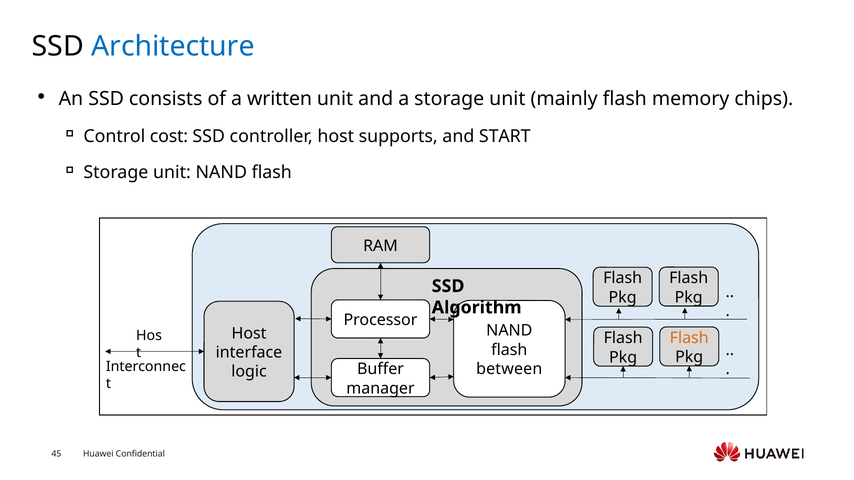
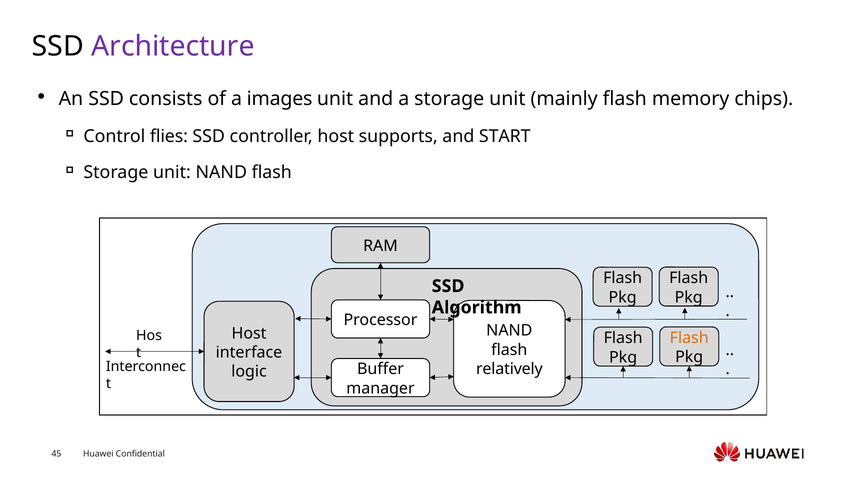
Architecture colour: blue -> purple (173, 47)
written: written -> images (280, 99)
cost: cost -> flies (169, 136)
between: between -> relatively (509, 369)
